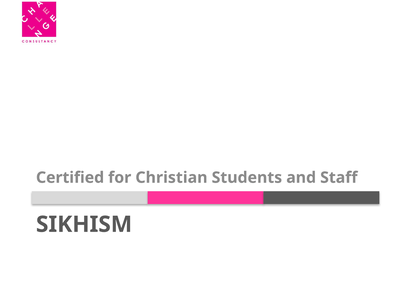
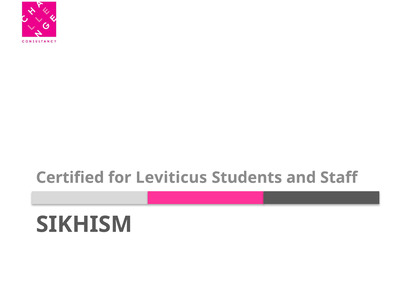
Christian: Christian -> Leviticus (171, 178)
